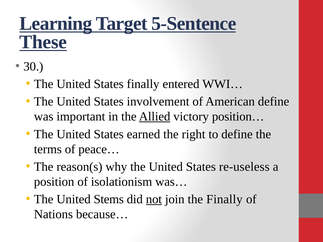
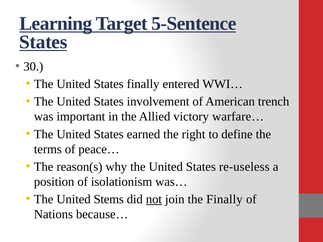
These: These -> States (43, 42)
American define: define -> trench (274, 102)
Allied underline: present -> none (155, 117)
position…: position… -> warfare… (238, 117)
